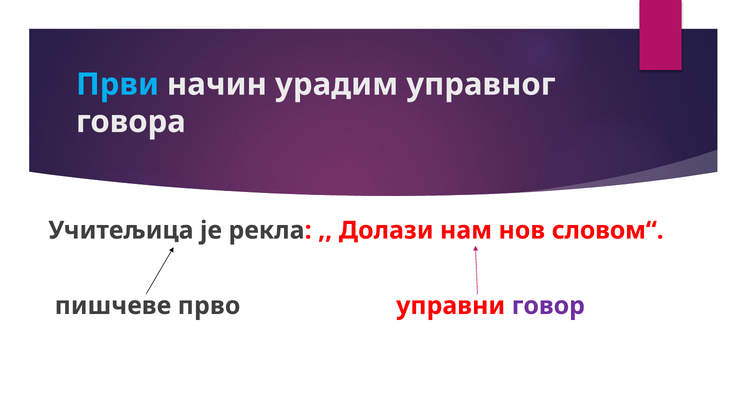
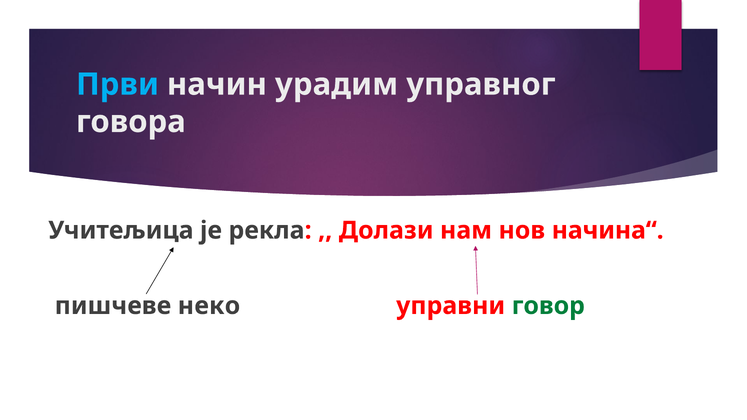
словом“: словом“ -> начина“ (608, 231)
прво: прво -> неко (209, 306)
говор colour: purple -> green (548, 306)
